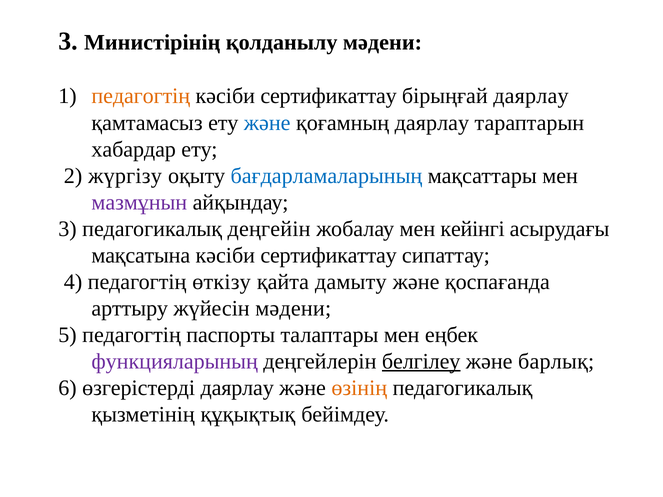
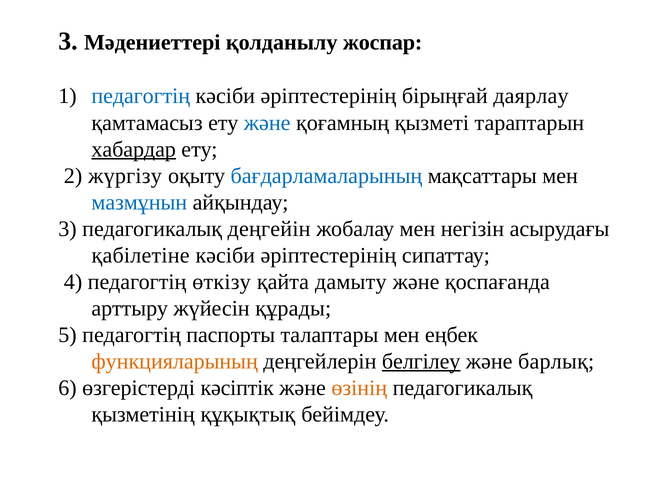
Министірінің: Министірінің -> Мәдениеттері (152, 42)
қолданылу мәдени: мәдени -> жоспар (383, 42)
педагогтің colour: orange -> blue (141, 96)
сертификаттау: сертификаттау -> әріптестерінің (328, 96)
қоғамның даярлау: даярлау -> қызметі (432, 123)
хабардар underline: none -> present (134, 149)
мазмұнын colour: purple -> blue (139, 202)
кейінгі: кейінгі -> негізін (472, 229)
мақсатына: мақсатына -> қабілетіне (141, 255)
сертификаттау: сертификаттау -> әріптестерінің (328, 255)
жүйесін мәдени: мәдени -> құрады (293, 308)
функцияларының colour: purple -> orange (175, 361)
өзгерістерді даярлау: даярлау -> кәсіптік (237, 388)
